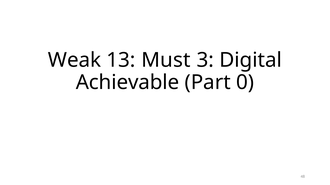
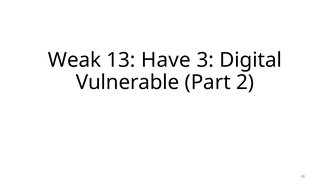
Must: Must -> Have (166, 60)
Achievable: Achievable -> Vulnerable (128, 82)
0: 0 -> 2 (245, 82)
